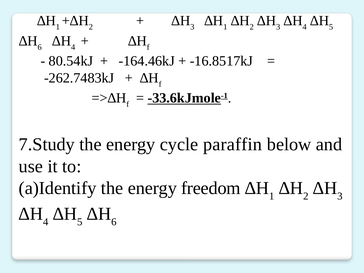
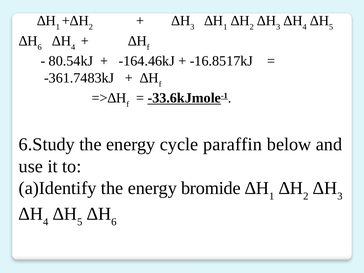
-262.7483kJ: -262.7483kJ -> -361.7483kJ (79, 78)
7.Study: 7.Study -> 6.Study (47, 144)
freedom: freedom -> bromide (211, 188)
